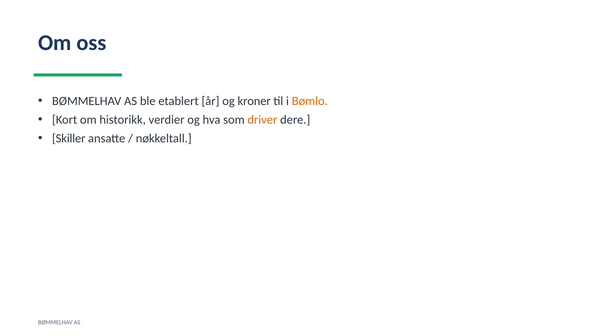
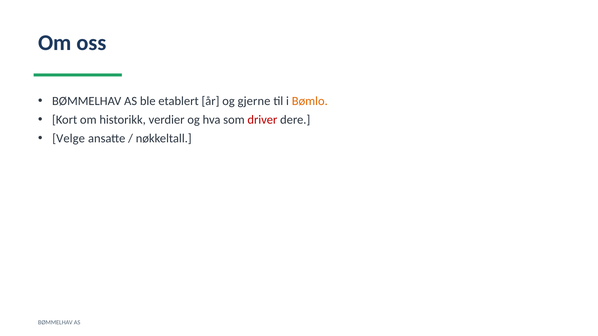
kroner: kroner -> gjerne (254, 101)
driver colour: orange -> red (262, 120)
Skiller: Skiller -> Velge (69, 139)
